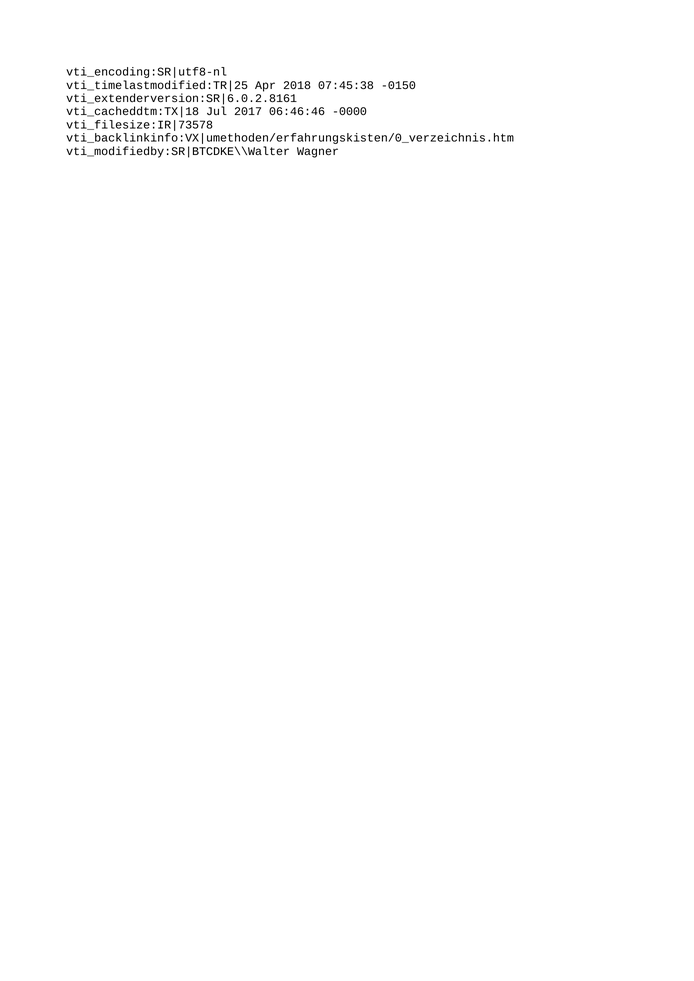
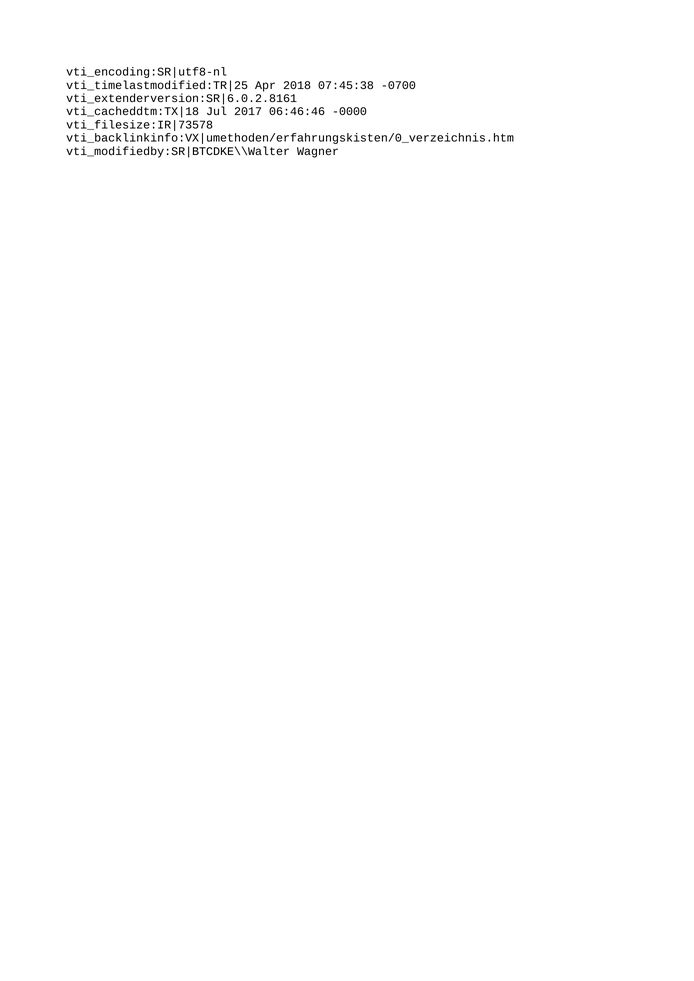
-0150: -0150 -> -0700 (398, 85)
